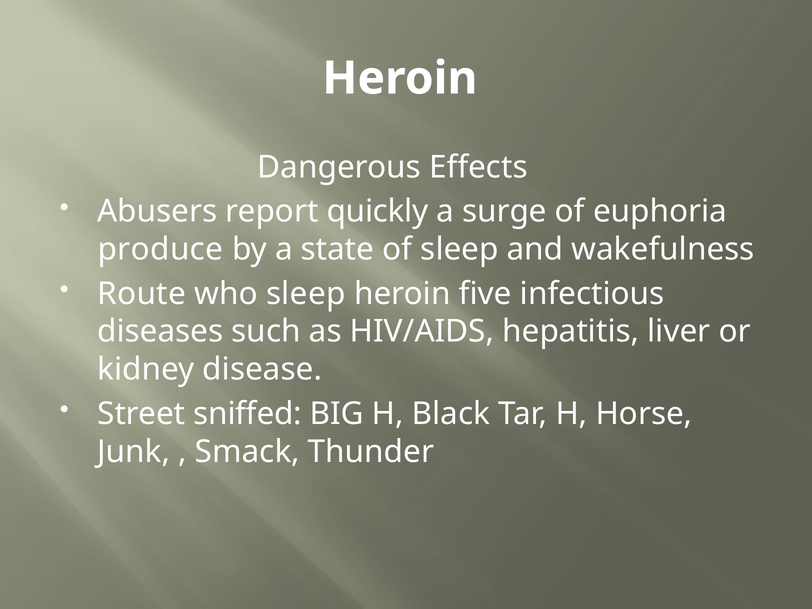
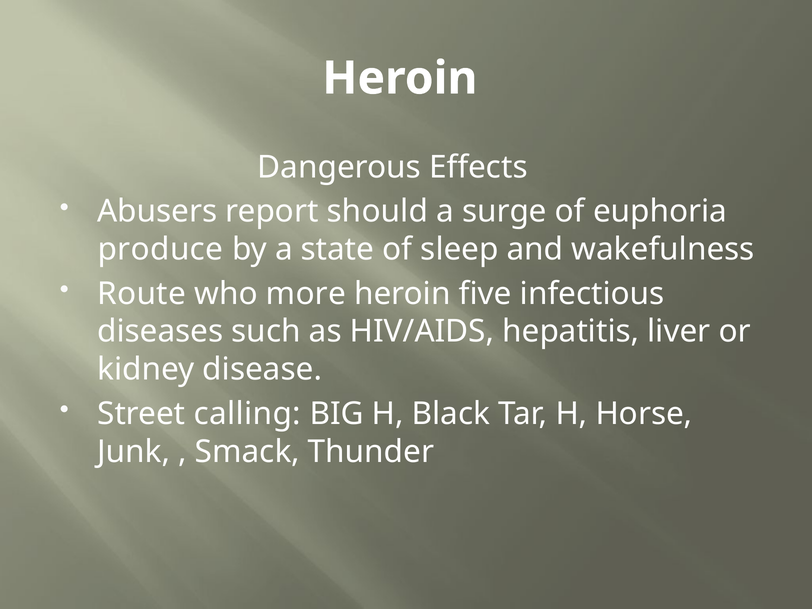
quickly: quickly -> should (377, 212)
who sleep: sleep -> more (306, 294)
sniffed: sniffed -> calling (247, 414)
